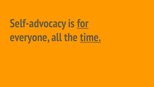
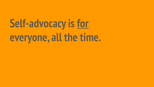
time underline: present -> none (91, 37)
